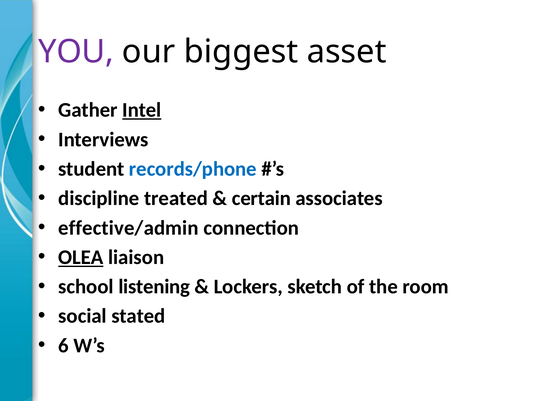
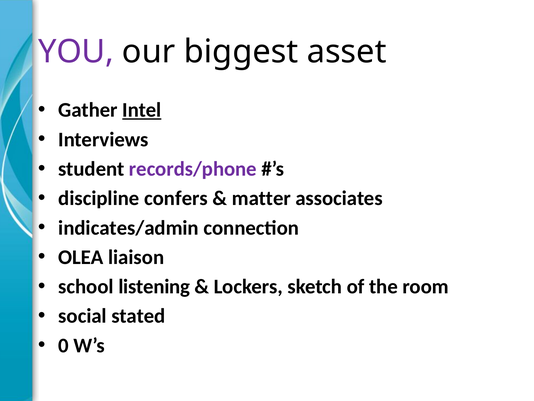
records/phone colour: blue -> purple (193, 169)
treated: treated -> confers (176, 198)
certain: certain -> matter (261, 198)
effective/admin: effective/admin -> indicates/admin (129, 228)
OLEA underline: present -> none (81, 257)
6: 6 -> 0 (64, 345)
